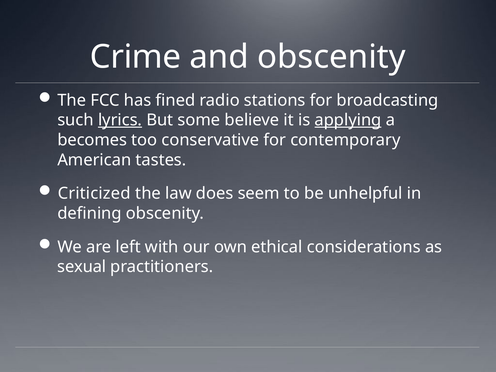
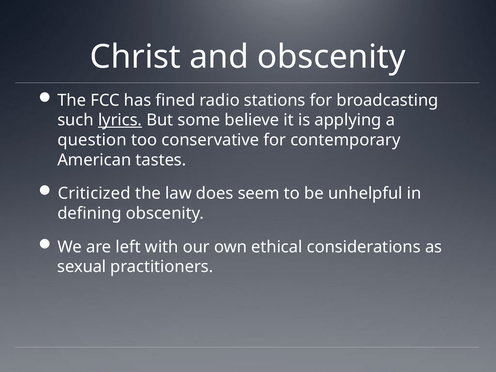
Crime: Crime -> Christ (135, 57)
applying underline: present -> none (348, 120)
becomes: becomes -> question (92, 140)
